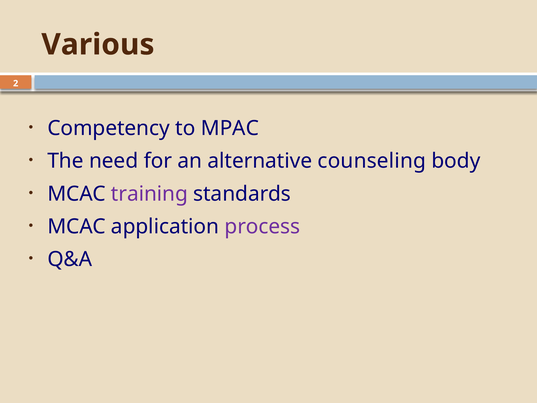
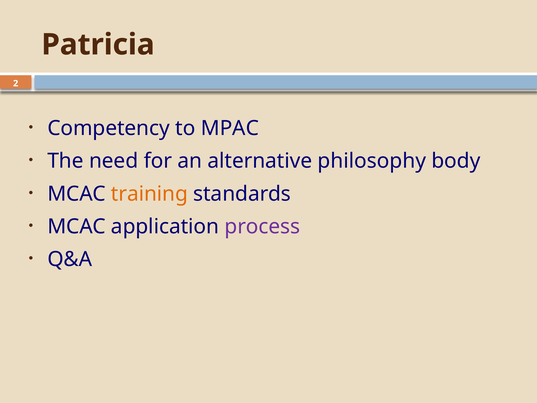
Various: Various -> Patricia (98, 45)
counseling: counseling -> philosophy (372, 161)
training colour: purple -> orange (149, 194)
